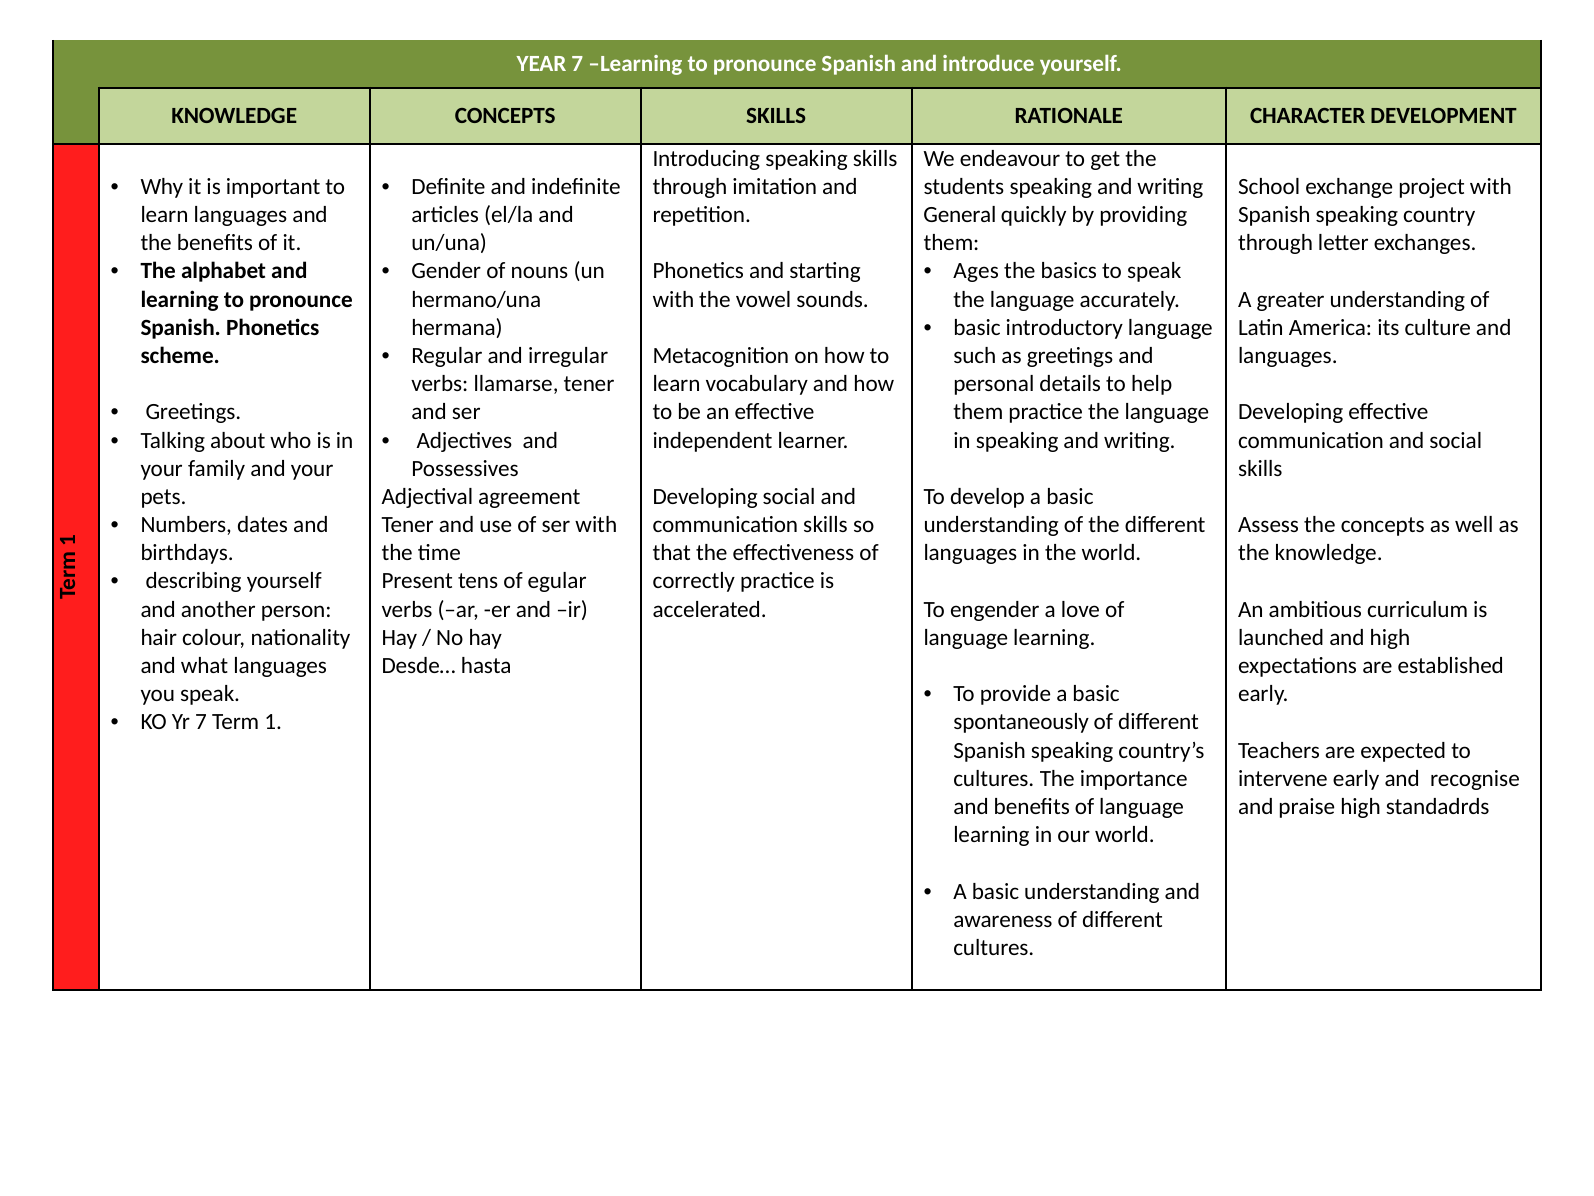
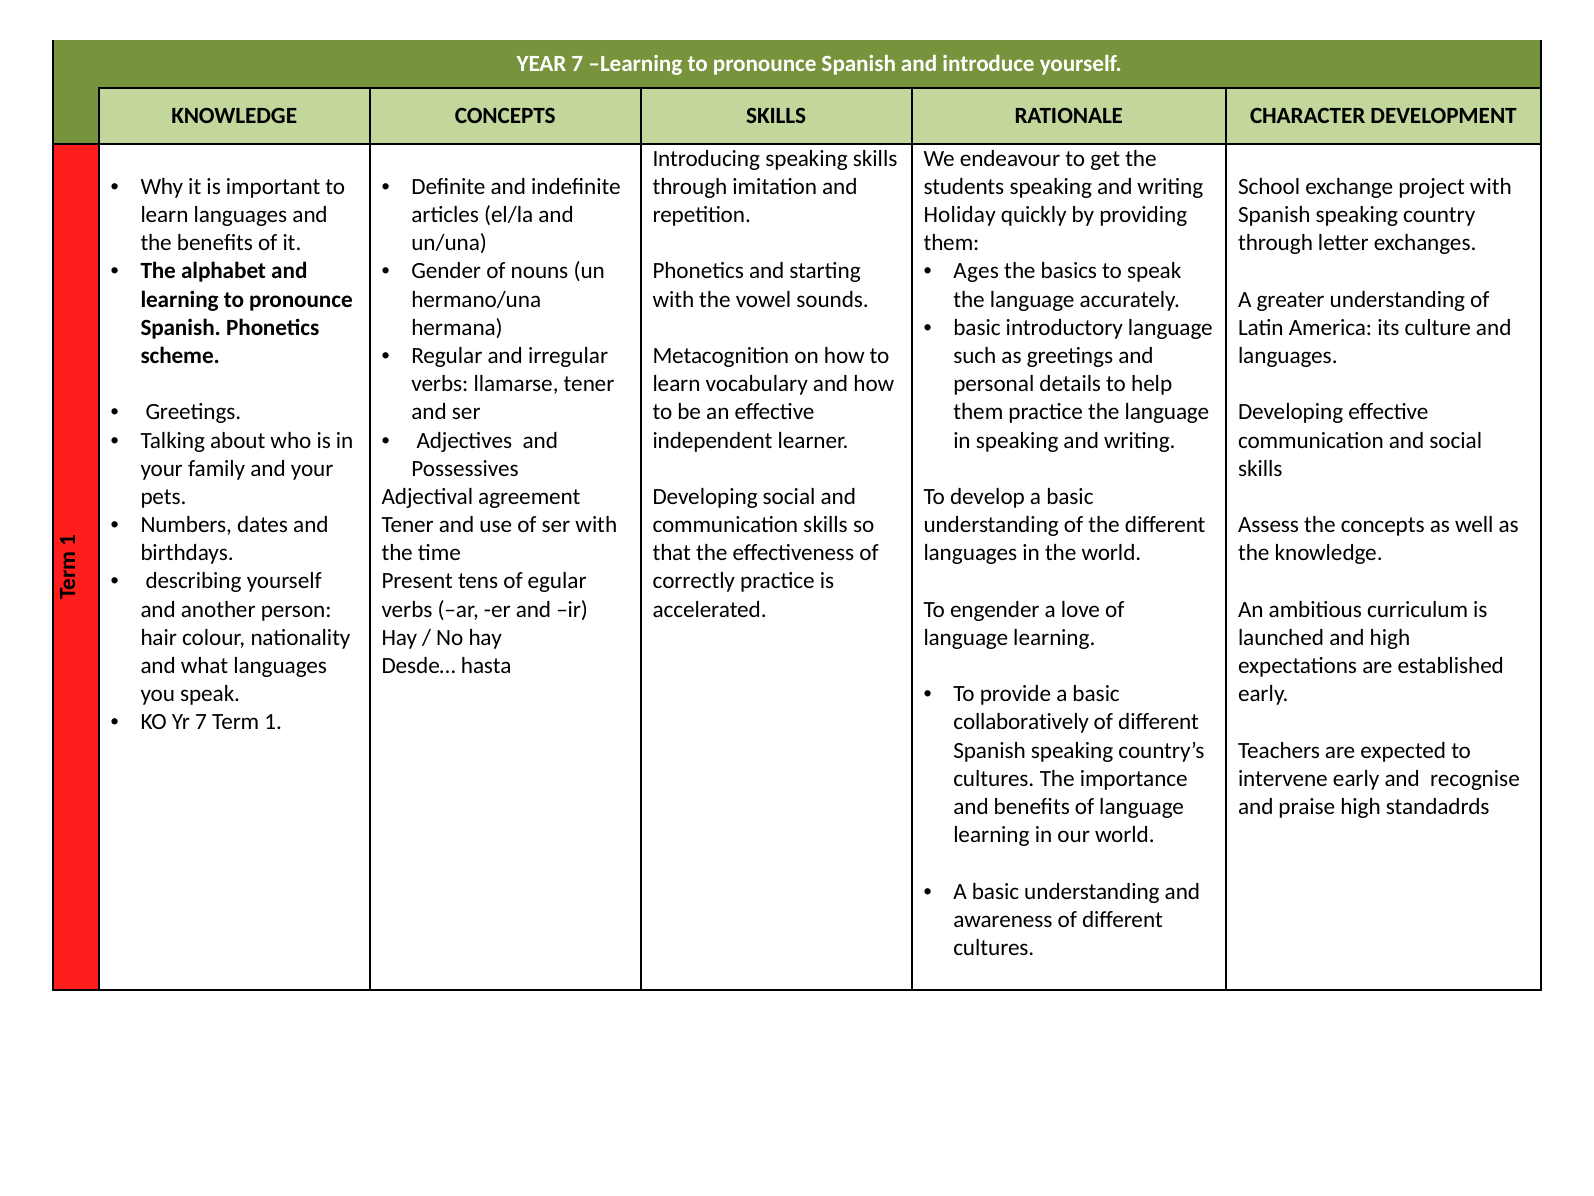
General: General -> Holiday (960, 215)
spontaneously: spontaneously -> collaboratively (1021, 722)
